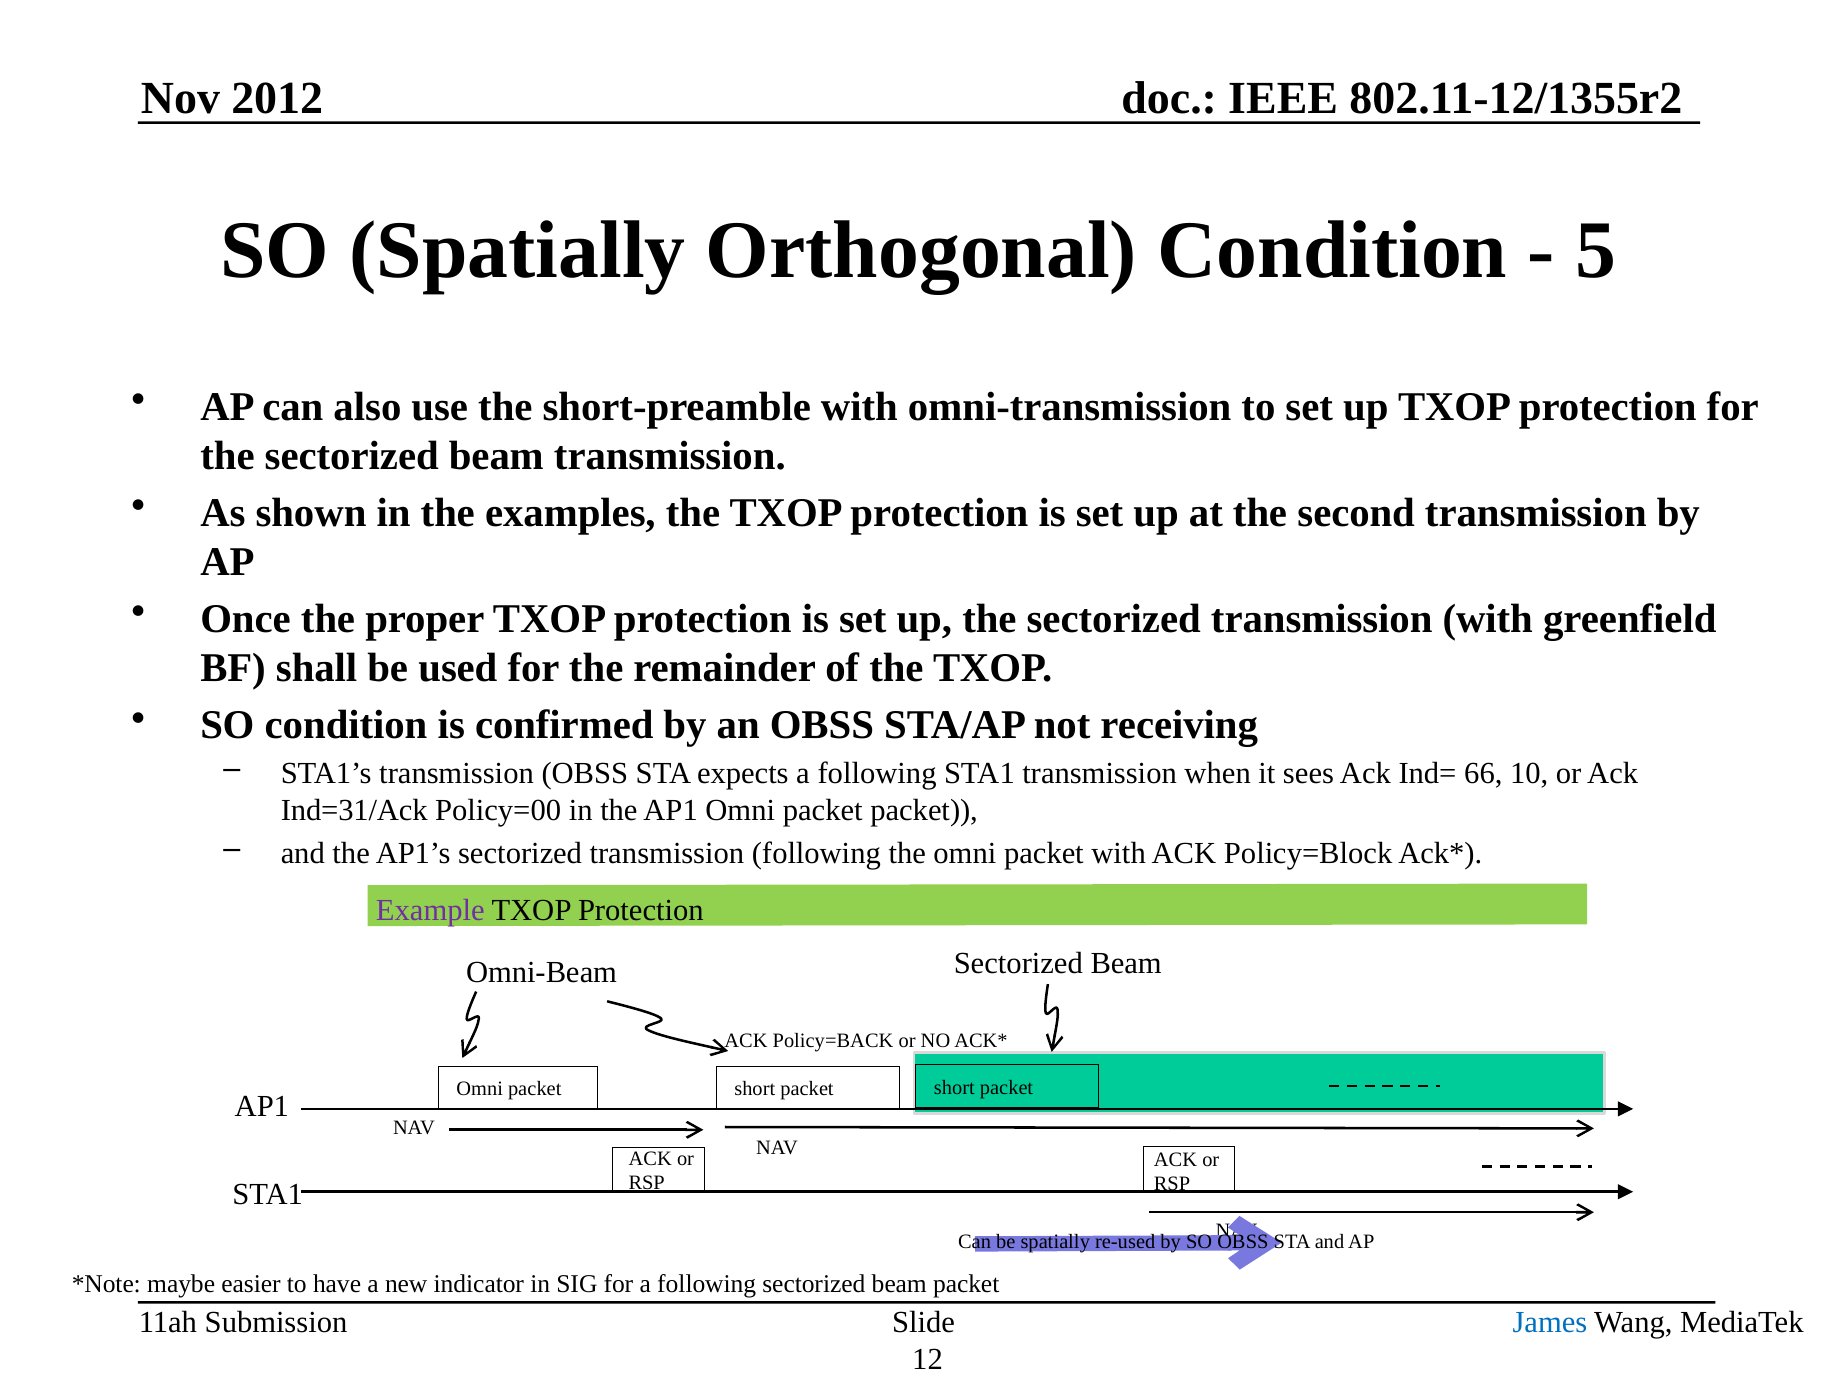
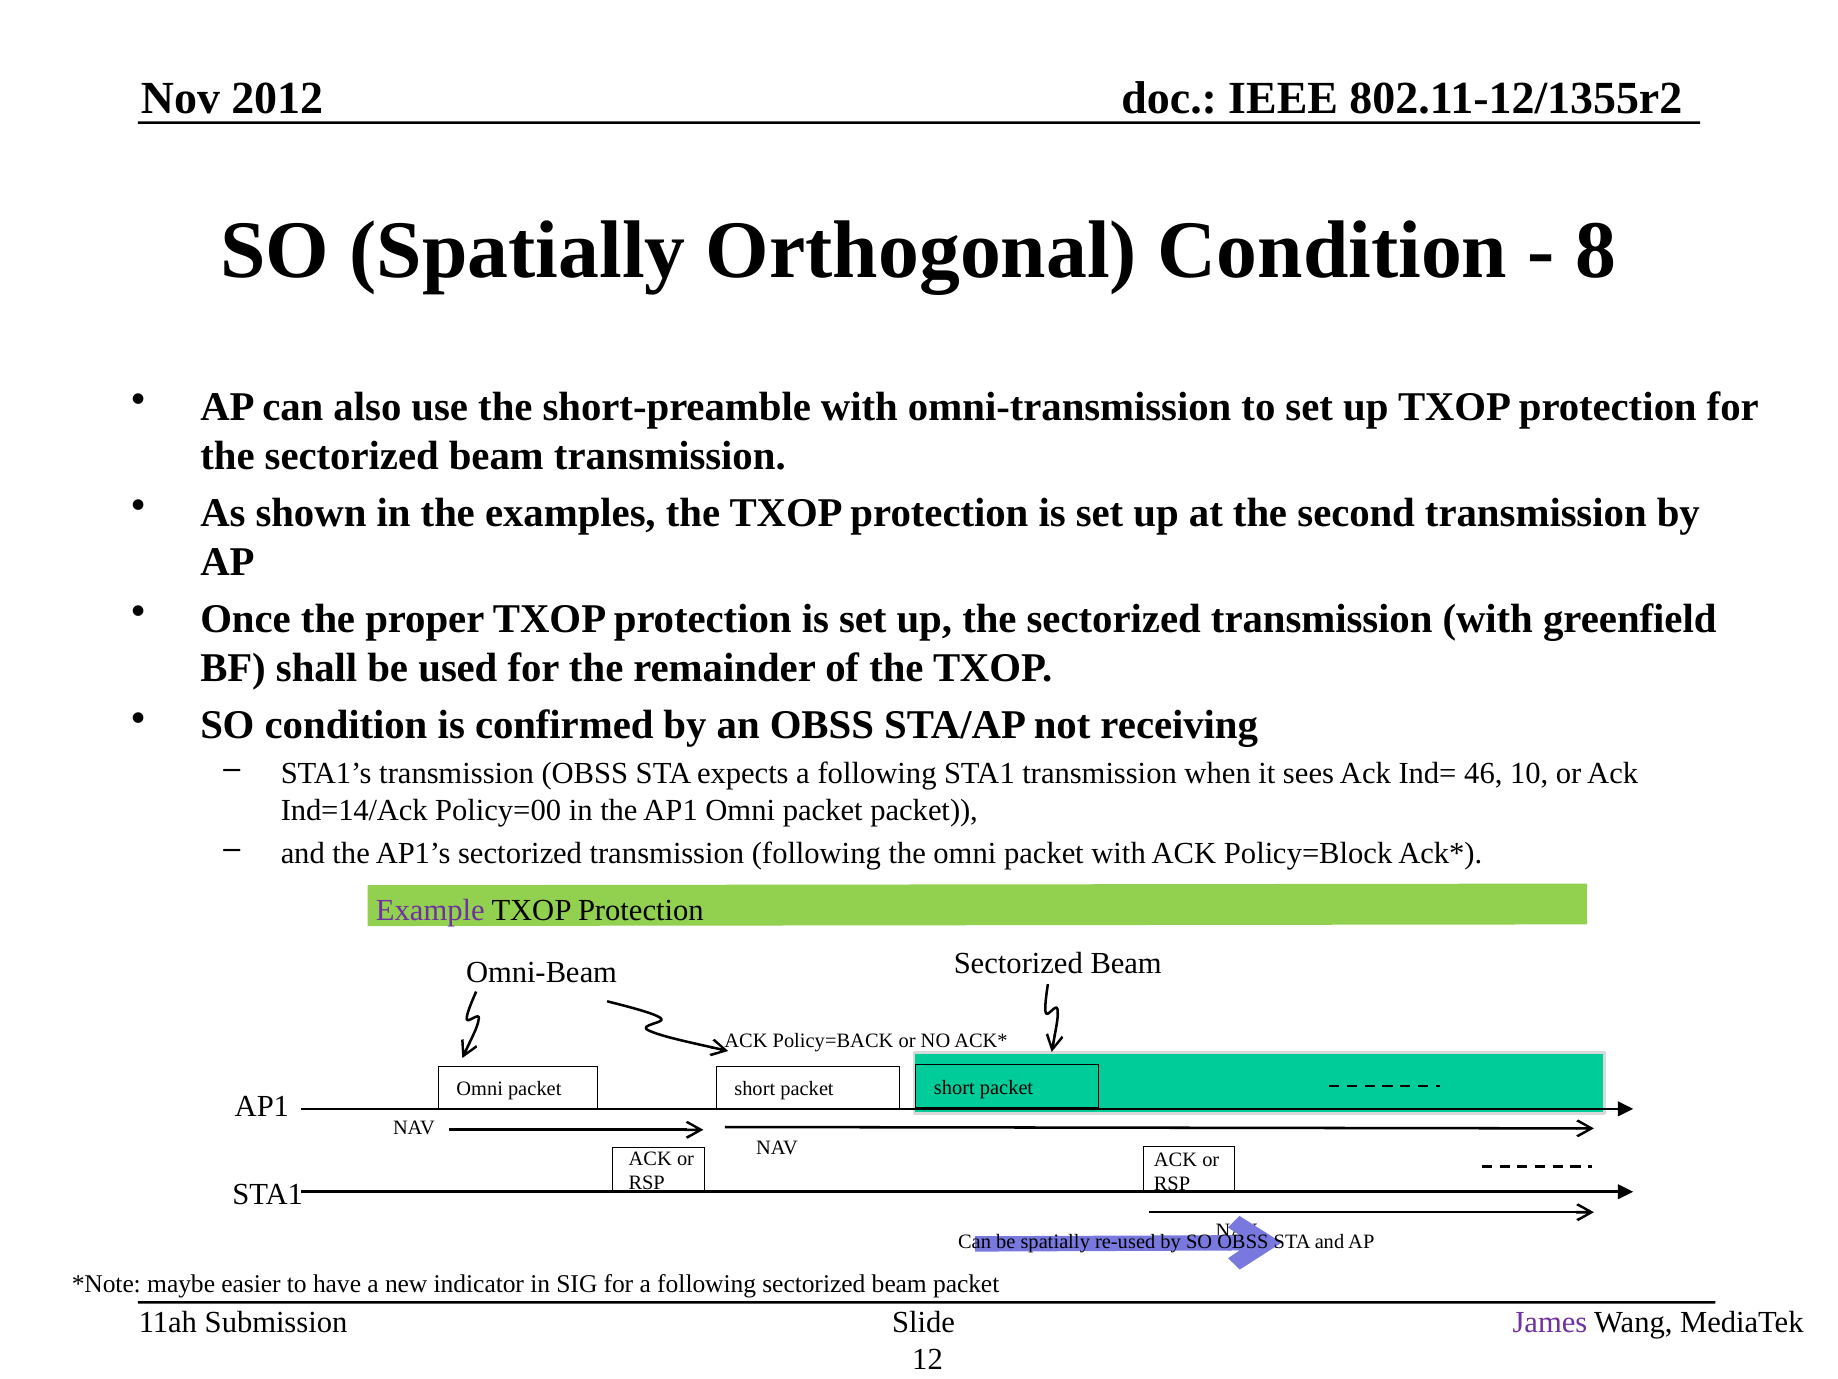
5: 5 -> 8 (1596, 251)
66: 66 -> 46 (1483, 773)
Ind=31/Ack: Ind=31/Ack -> Ind=14/Ack (354, 810)
James colour: blue -> purple (1550, 1322)
